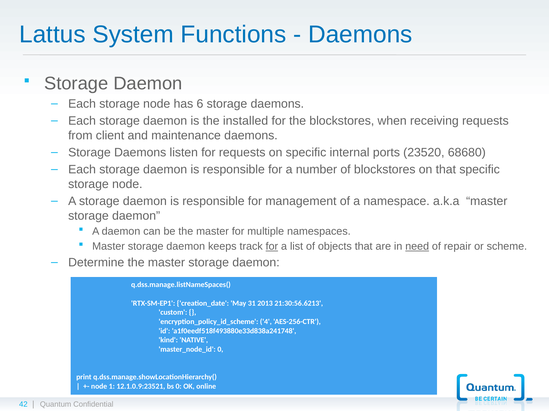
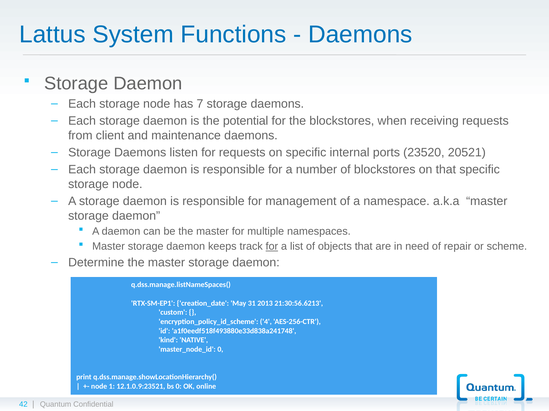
6: 6 -> 7 (200, 104)
installed: installed -> potential (246, 121)
68680: 68680 -> 20521 (467, 153)
need underline: present -> none (417, 247)
